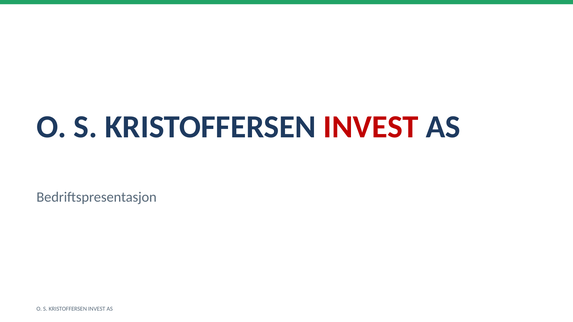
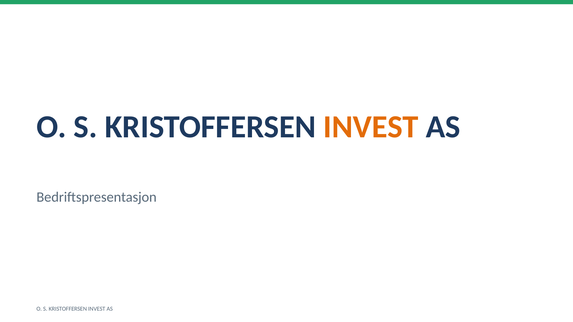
INVEST colour: red -> orange (371, 127)
